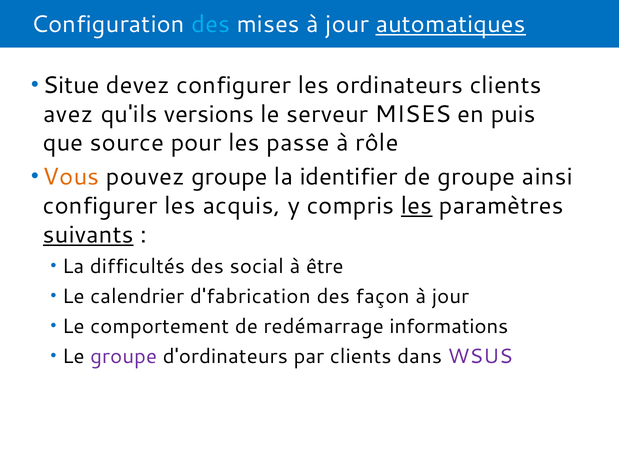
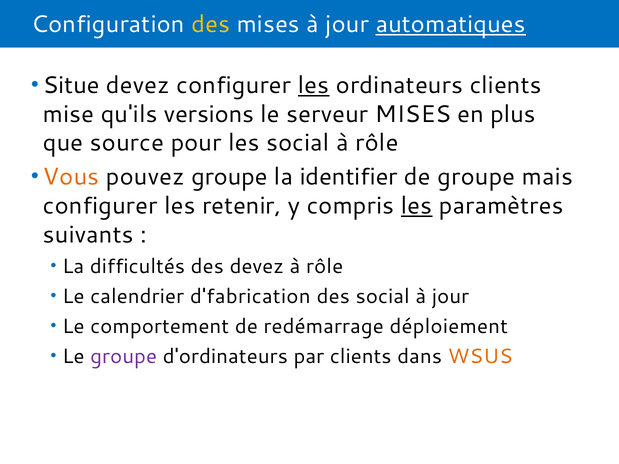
des colour: light blue -> yellow (211, 24)
les underline: none -> present (314, 85)
avez: avez -> mise (68, 114)
puis: puis -> plus (513, 114)
les passe: passe -> social (298, 143)
ainsi: ainsi -> mais (548, 177)
acquis: acquis -> retenir (242, 206)
suivants underline: present -> none (88, 235)
des social: social -> devez (257, 267)
être: être -> rôle (325, 267)
des façon: façon -> social (383, 297)
informations: informations -> déploiement (449, 327)
WSUS colour: purple -> orange (480, 356)
